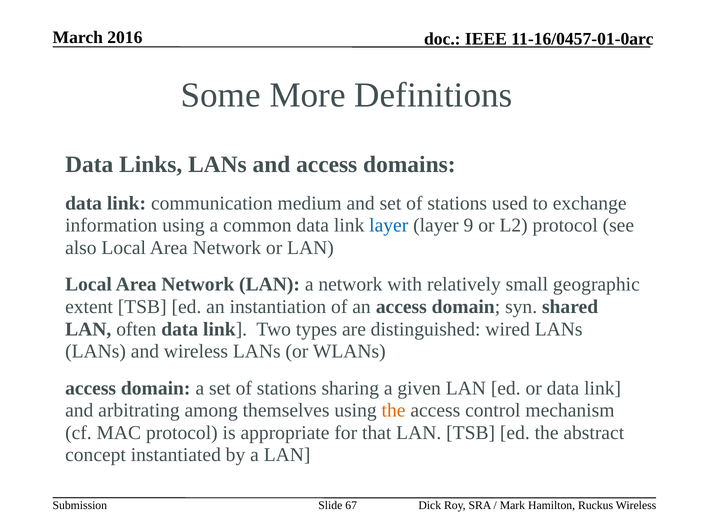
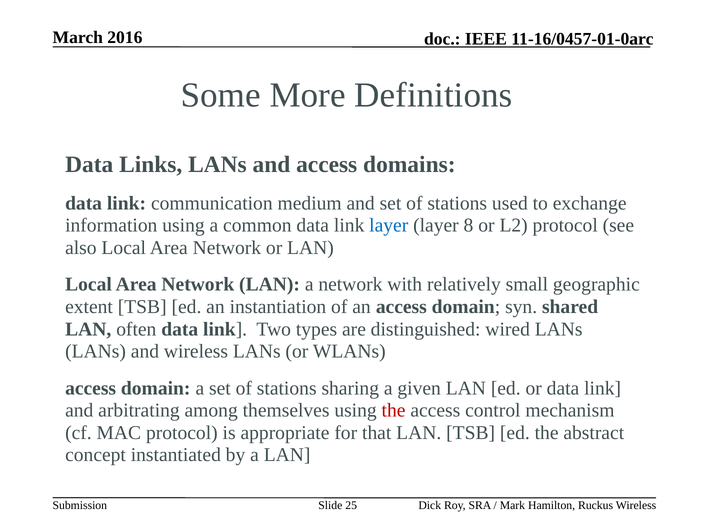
9: 9 -> 8 (468, 226)
the colour: orange -> red (394, 411)
67: 67 -> 25 (351, 505)
